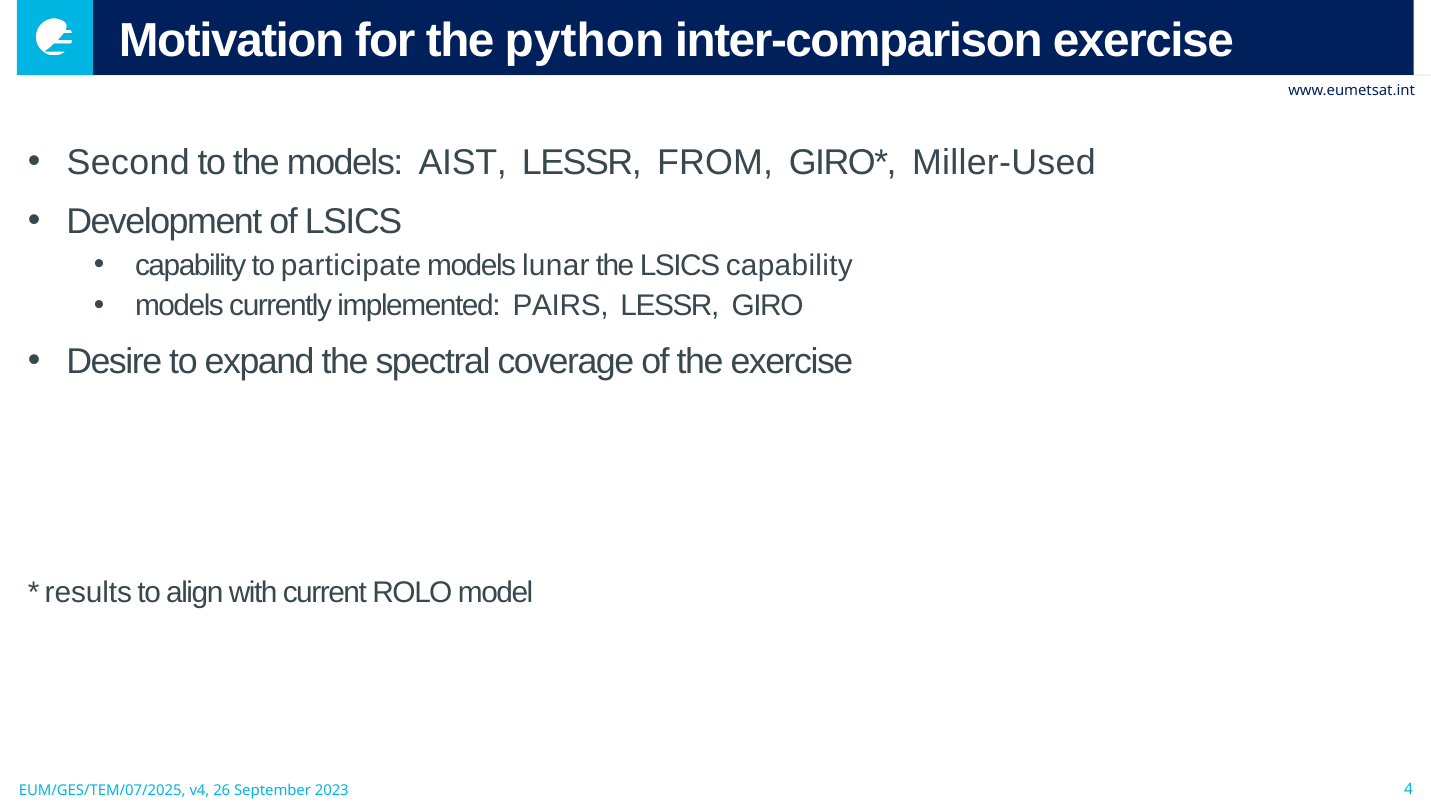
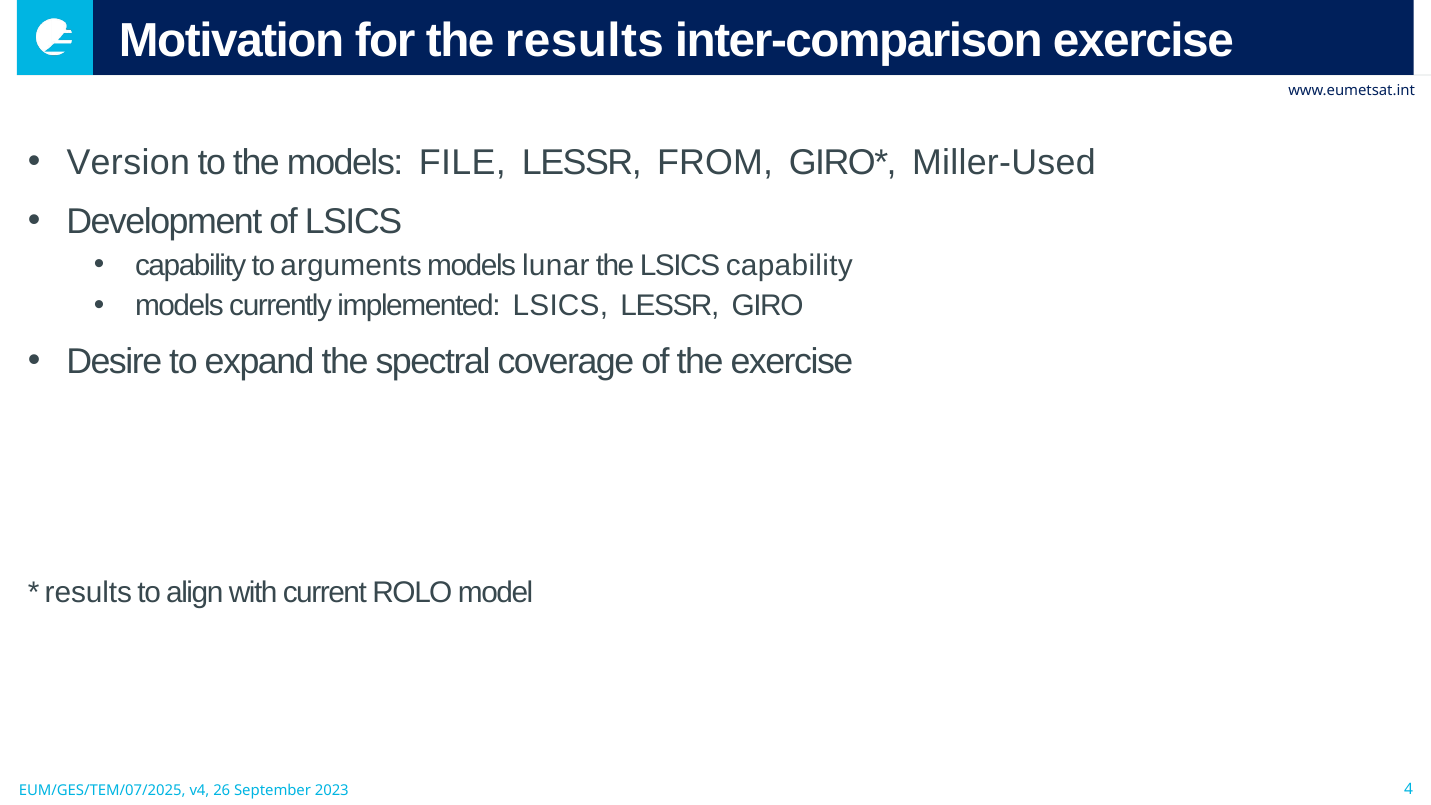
the python: python -> results (584, 41)
Second: Second -> Version (128, 163)
AIST: AIST -> FILE (462, 163)
participate: participate -> arguments (351, 266)
implemented PAIRS: PAIRS -> LSICS (560, 306)
